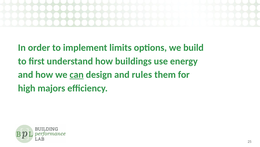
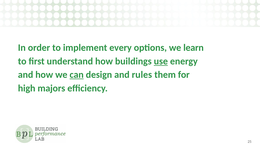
limits: limits -> every (121, 47)
build: build -> learn (194, 47)
use underline: none -> present (161, 61)
